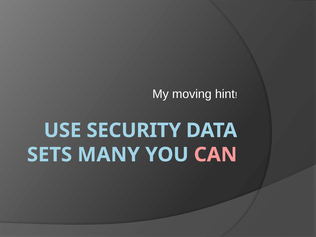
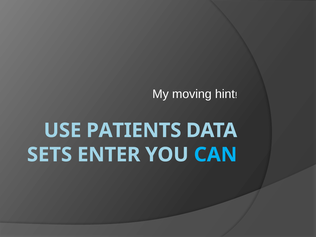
SECURITY: SECURITY -> PATIENTS (134, 130)
MANY: MANY -> ENTER (109, 155)
CAN colour: pink -> light blue (216, 155)
